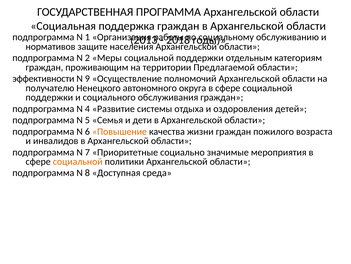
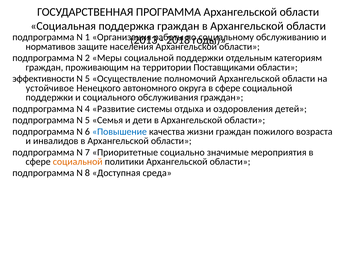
Предлагаемой: Предлагаемой -> Поставщиками (224, 67)
9: 9 -> 5 (87, 78)
получателю: получателю -> устойчивое (50, 88)
Повышение colour: orange -> blue (119, 131)
